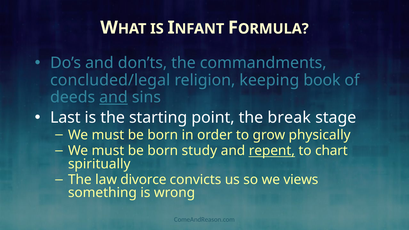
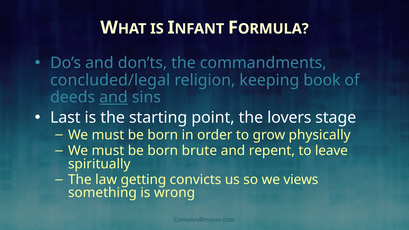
break: break -> lovers (289, 118)
study: study -> brute (199, 151)
repent underline: present -> none (272, 151)
chart: chart -> leave (331, 151)
divorce: divorce -> getting (143, 180)
